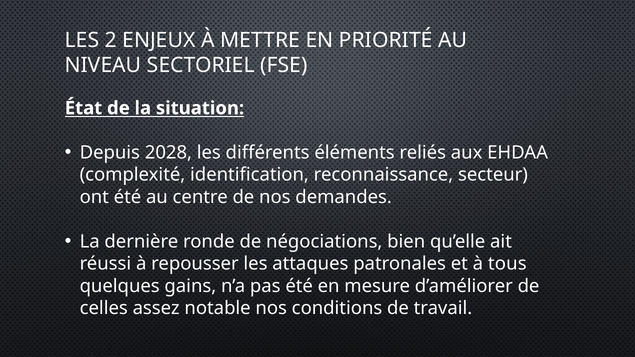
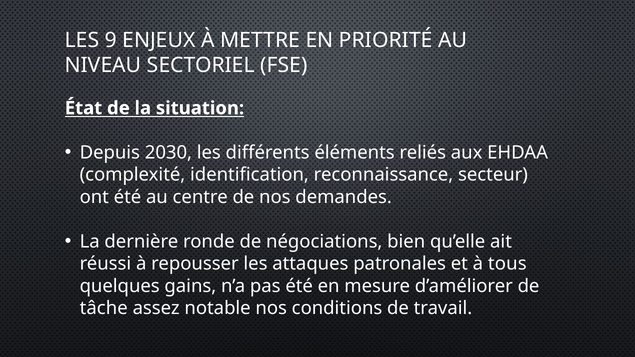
2: 2 -> 9 (111, 40)
2028: 2028 -> 2030 (168, 153)
celles: celles -> tâche (104, 308)
